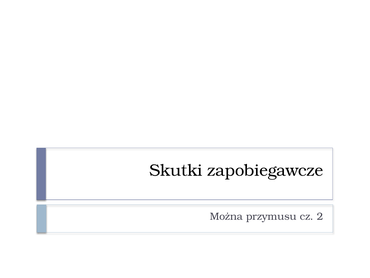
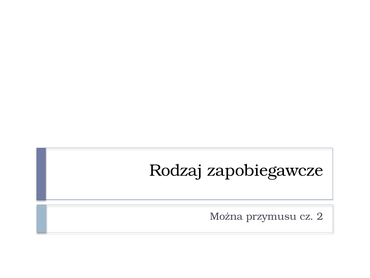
Skutki: Skutki -> Rodzaj (176, 170)
